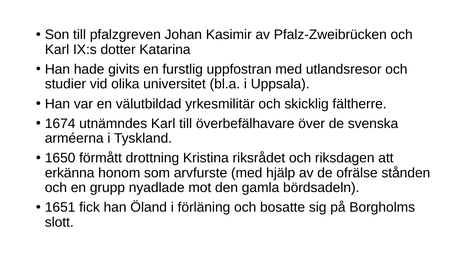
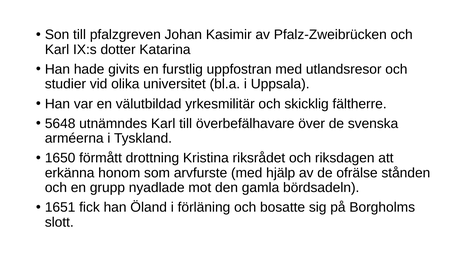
1674: 1674 -> 5648 (60, 124)
